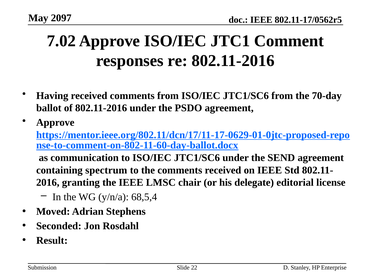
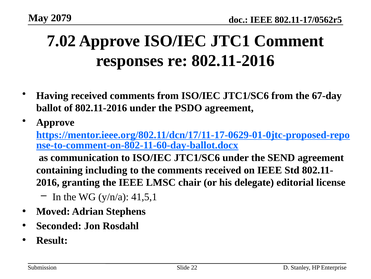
2097: 2097 -> 2079 (61, 18)
70-day: 70-day -> 67-day (327, 95)
spectrum: spectrum -> including (106, 170)
68,5,4: 68,5,4 -> 41,5,1 (144, 196)
